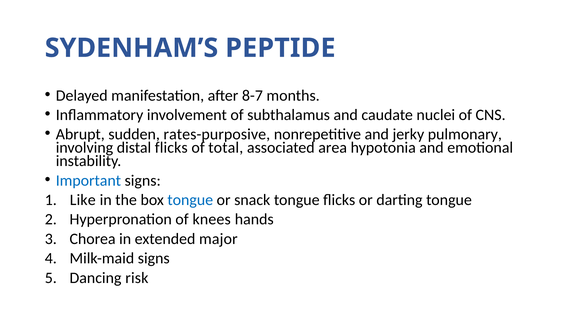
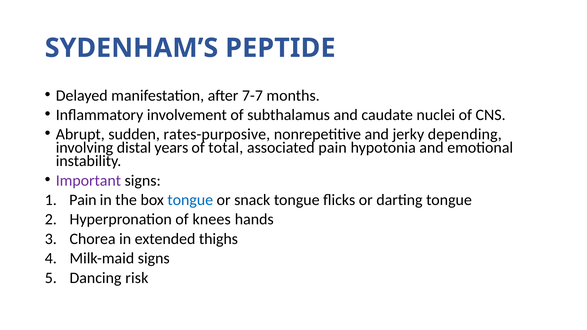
8-7: 8-7 -> 7-7 (252, 96)
pulmonary: pulmonary -> depending (465, 134)
distal flicks: flicks -> years (171, 148)
associated area: area -> pain (333, 148)
Important colour: blue -> purple (88, 181)
Like: Like -> Pain (83, 200)
major: major -> thighs (218, 239)
